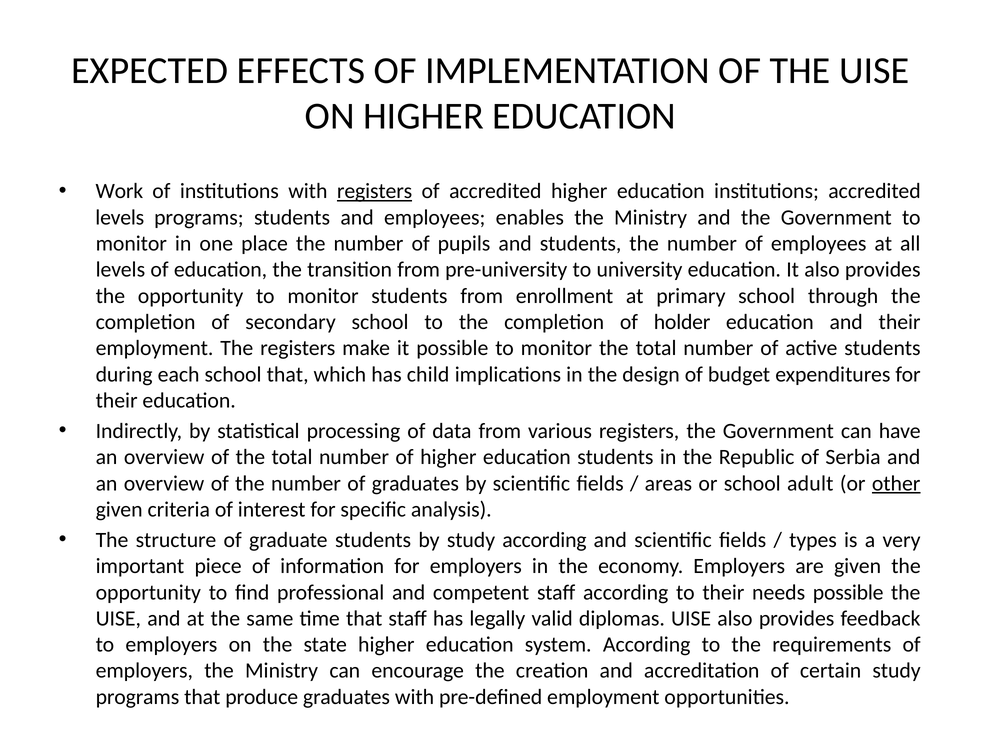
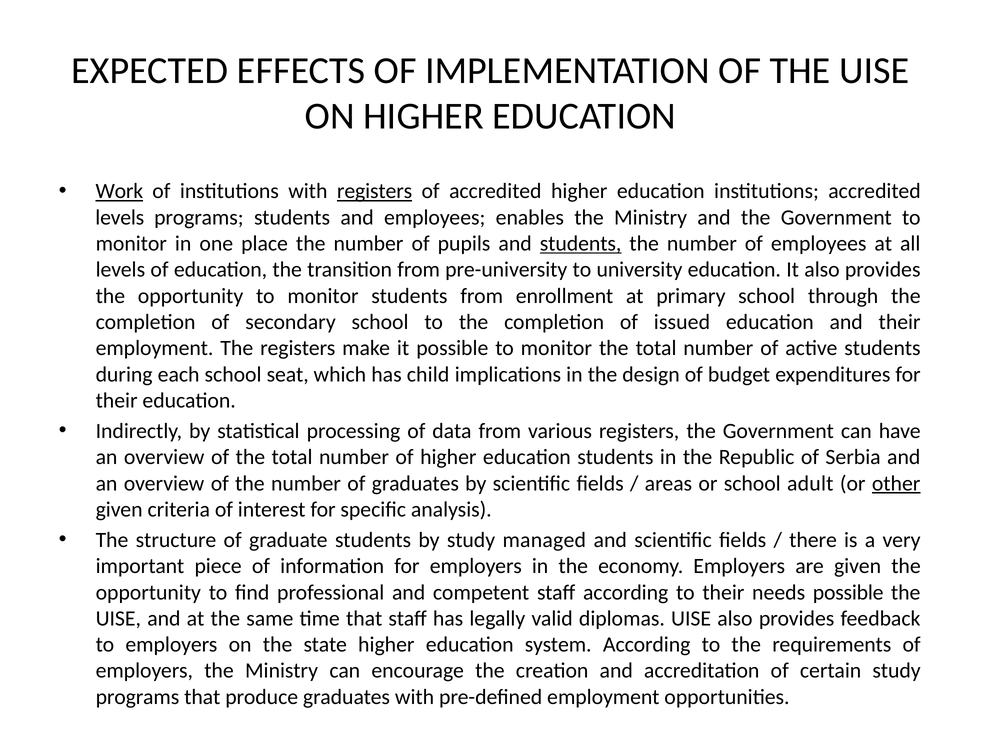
Work underline: none -> present (119, 191)
students underline: none -> present (581, 243)
holder: holder -> issued (682, 322)
school that: that -> seat (288, 374)
study according: according -> managed (544, 540)
types: types -> there (813, 540)
